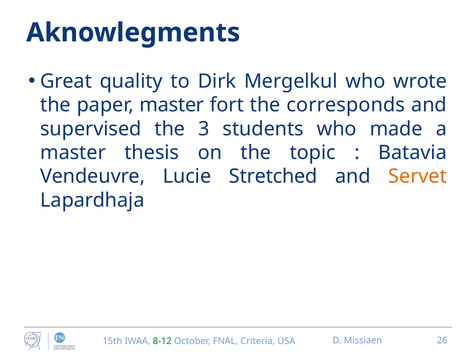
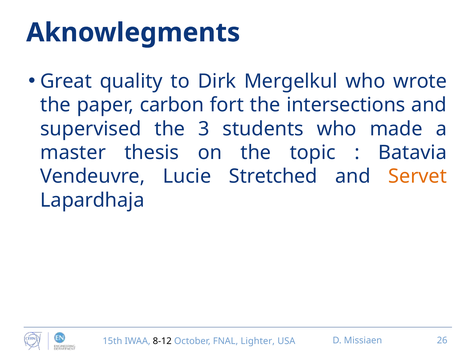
paper master: master -> carbon (172, 105)
corresponds: corresponds -> intersections (346, 105)
8-12 colour: green -> black (162, 341)
Criteria: Criteria -> Lighter (258, 341)
